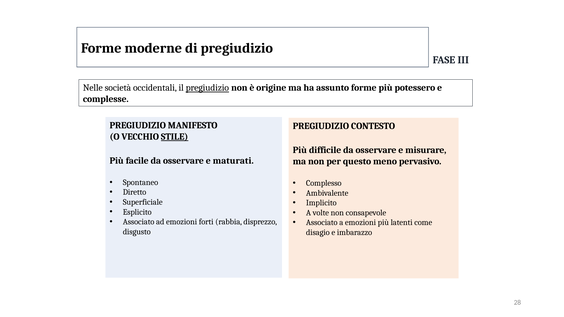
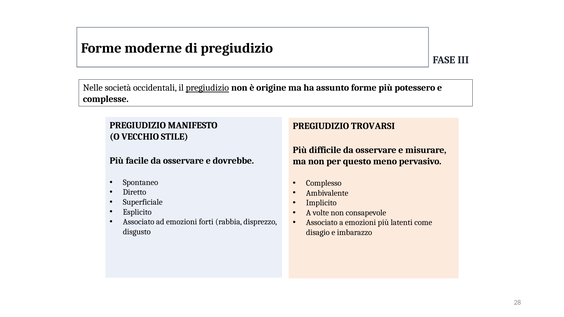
CONTESTO: CONTESTO -> TROVARSI (373, 126)
STILE underline: present -> none (175, 137)
maturati: maturati -> dovrebbe (233, 161)
